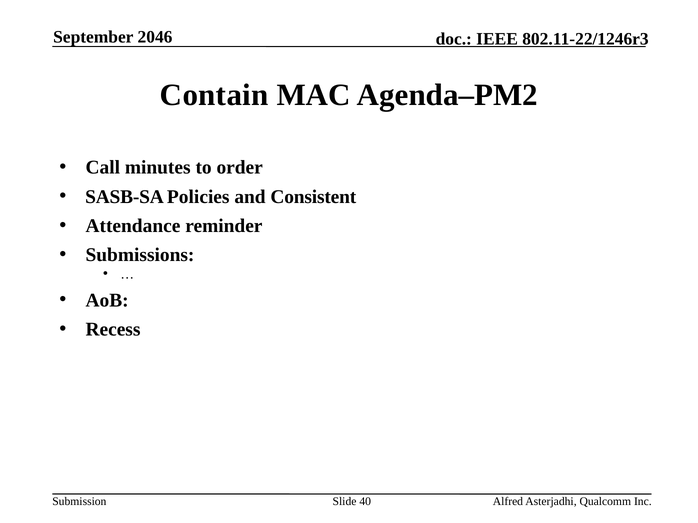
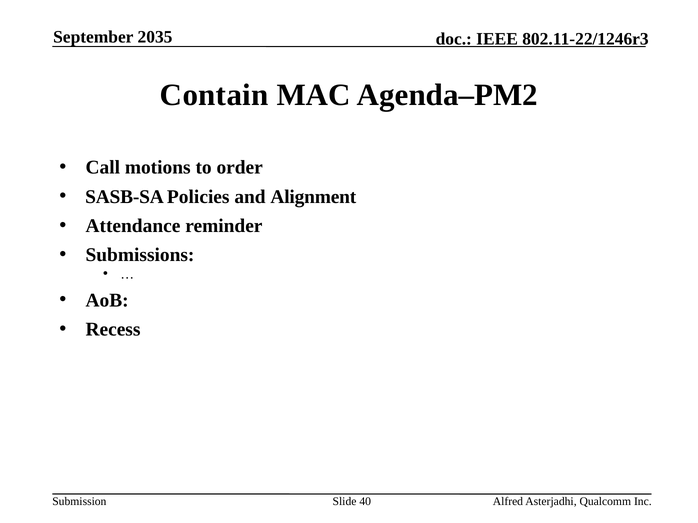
2046: 2046 -> 2035 (155, 37)
minutes: minutes -> motions (158, 168)
Consistent: Consistent -> Alignment (313, 197)
